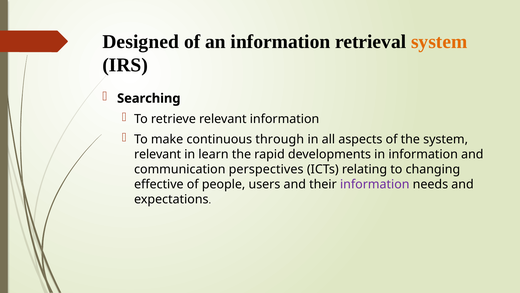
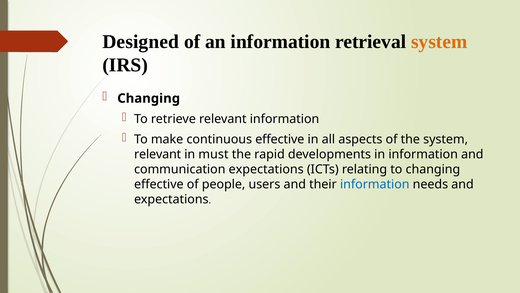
Searching: Searching -> Changing (149, 98)
continuous through: through -> effective (280, 139)
learn: learn -> must (213, 154)
communication perspectives: perspectives -> expectations (266, 169)
information colour: purple -> blue (375, 184)
